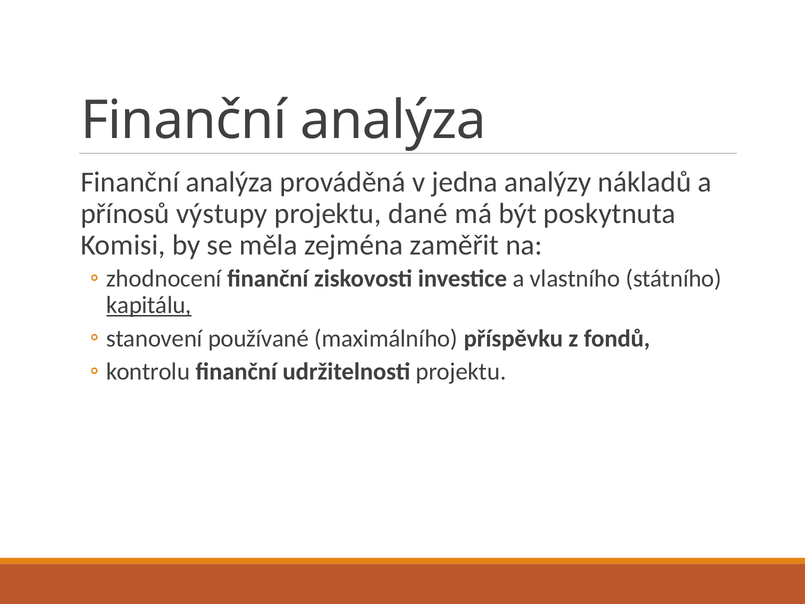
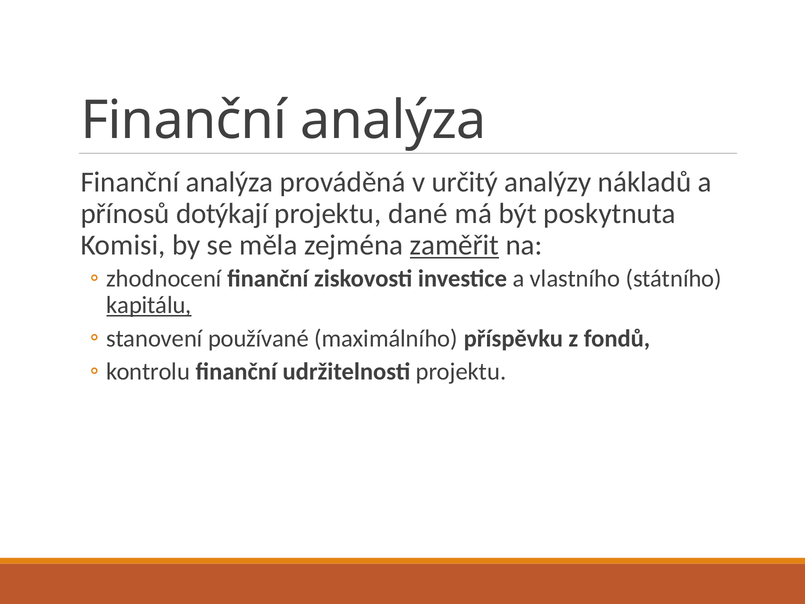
jedna: jedna -> určitý (465, 182)
výstupy: výstupy -> dotýkají (222, 214)
zaměřit underline: none -> present (454, 245)
